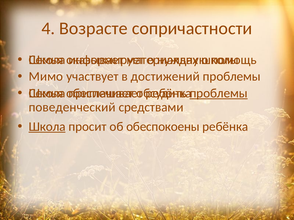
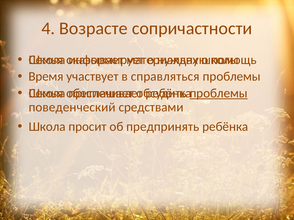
Мимо: Мимо -> Время (46, 77)
достижений: достижений -> справляться (165, 77)
Школа underline: present -> none (47, 127)
обеспокоены: обеспокоены -> предпринять (163, 127)
